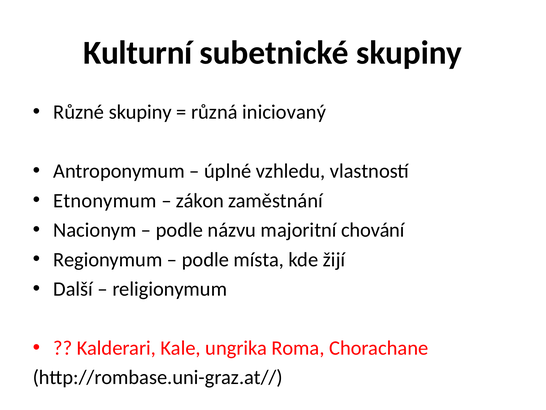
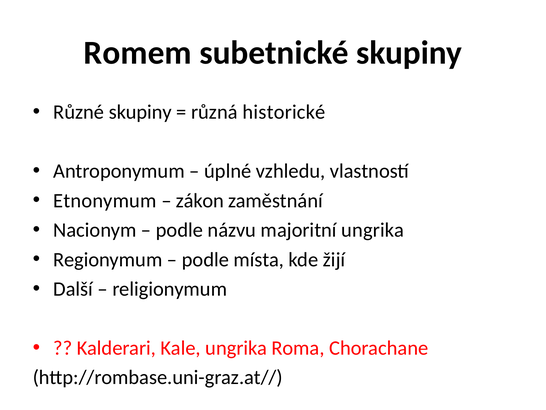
Kulturní: Kulturní -> Romem (138, 53)
iniciovaný: iniciovaný -> historické (284, 112)
majoritní chování: chování -> ungrika (373, 230)
